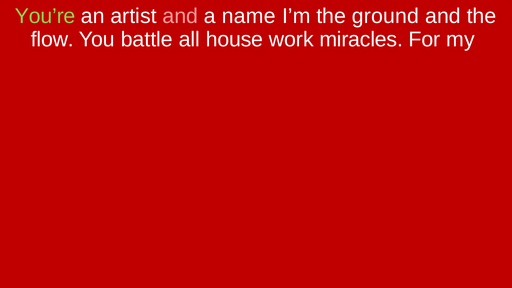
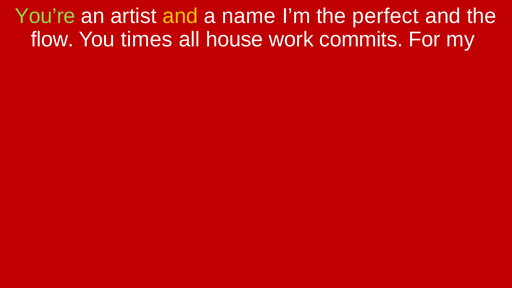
and colour: pink -> yellow (180, 16)
ground: ground -> perfect (386, 16)
battle: battle -> times (147, 39)
miracles: miracles -> commits (361, 39)
